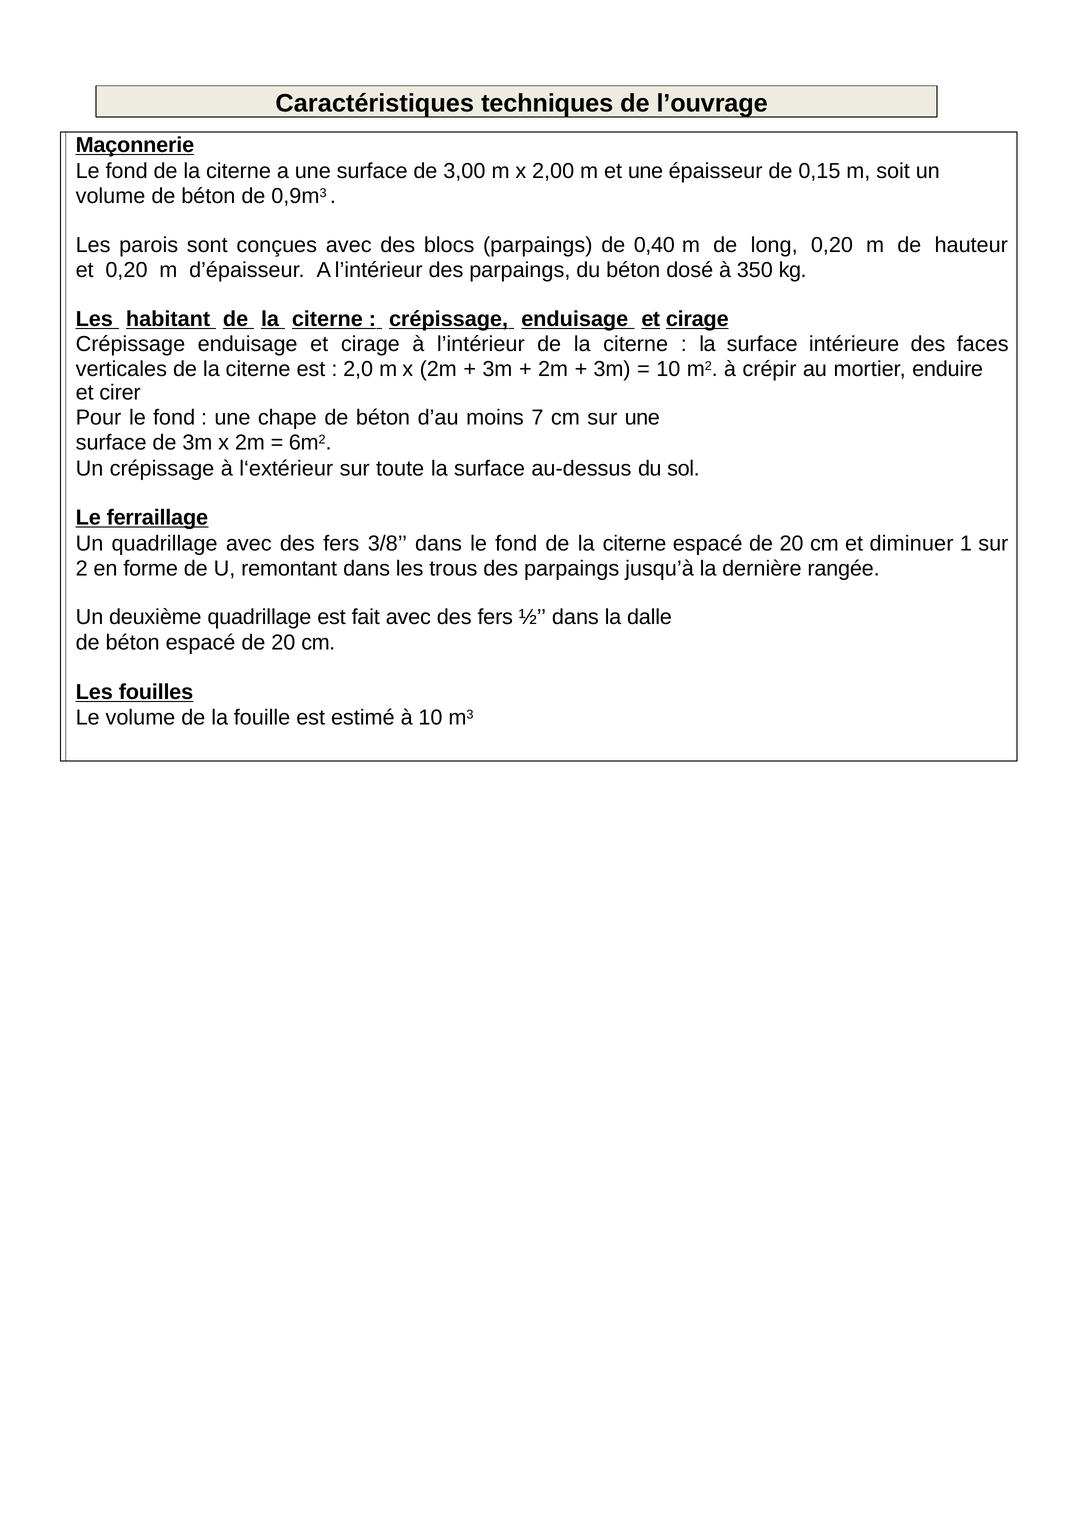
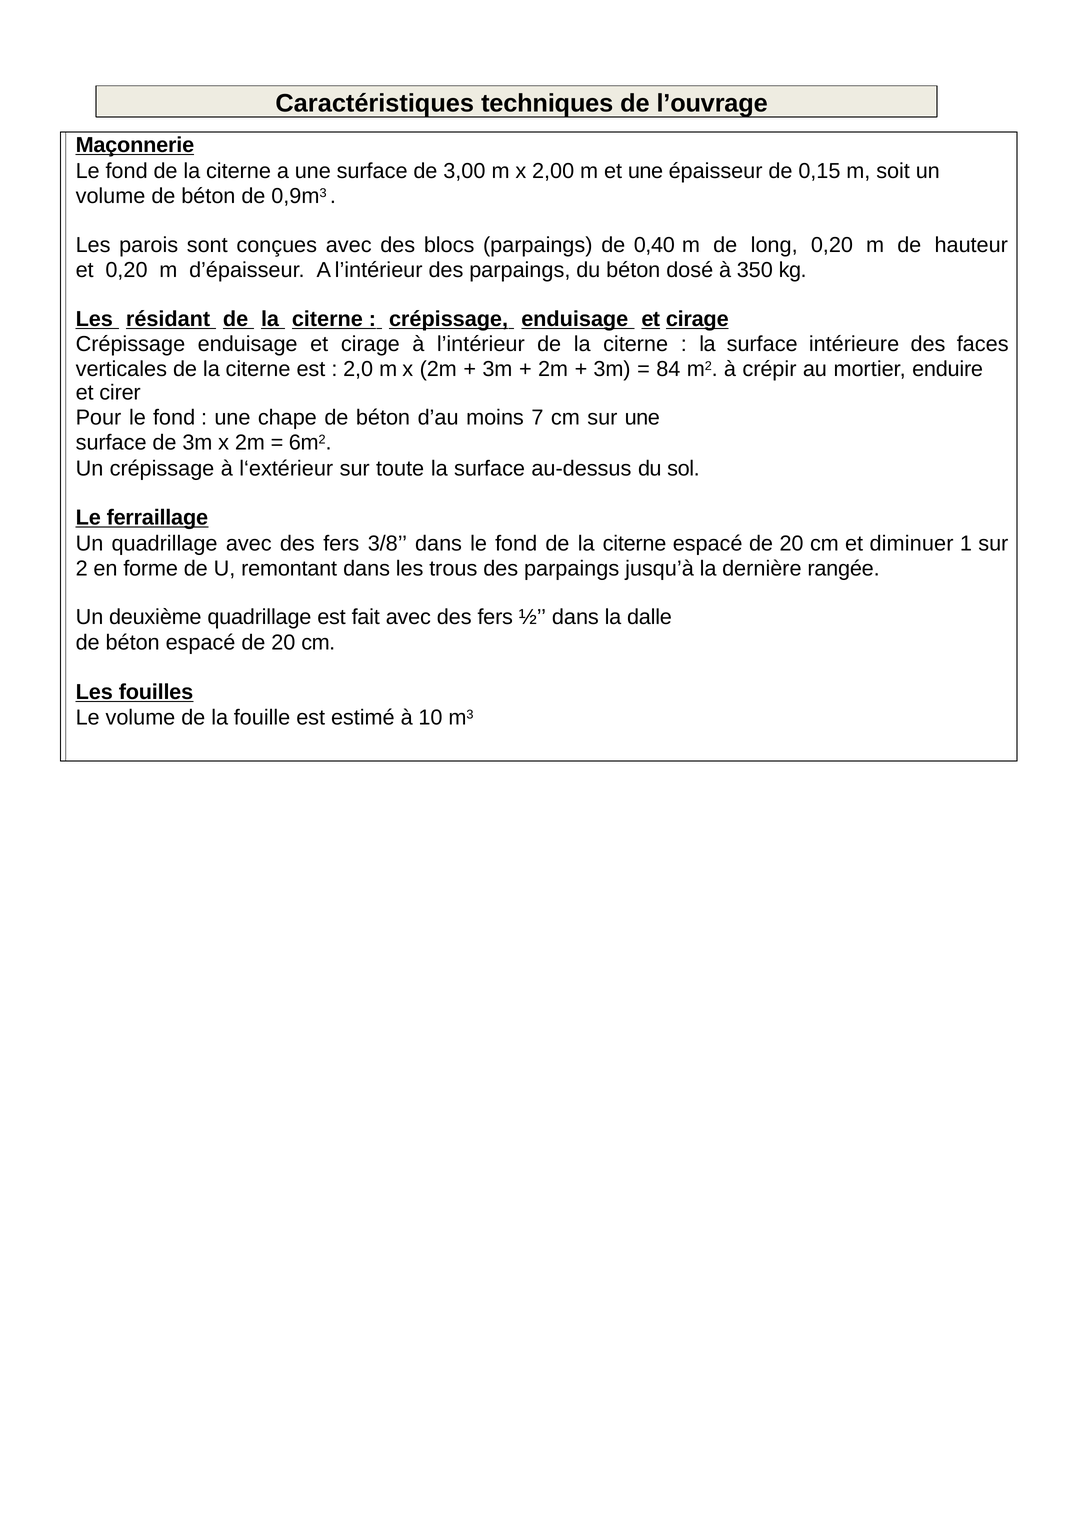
habitant: habitant -> résidant (168, 319)
10: 10 -> 84 (668, 369)
